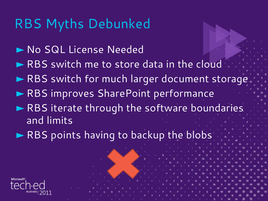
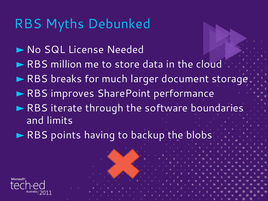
switch: switch -> million (66, 64)
switch: switch -> breaks (66, 79)
